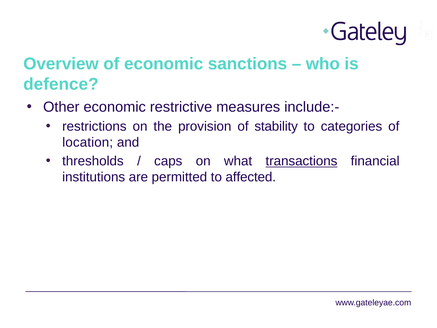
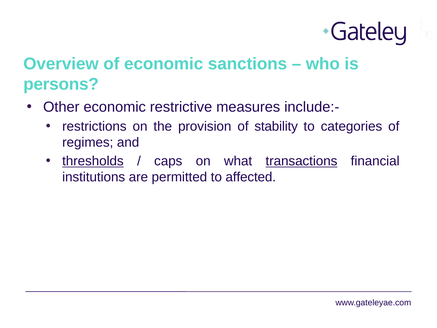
defence: defence -> persons (61, 84)
location: location -> regimes (88, 142)
thresholds underline: none -> present (93, 161)
